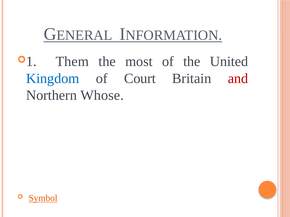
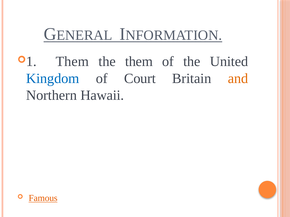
the most: most -> them (139, 62)
and colour: red -> orange (238, 79)
Whose: Whose -> Hawaii (102, 95)
Symbol: Symbol -> Famous (43, 199)
